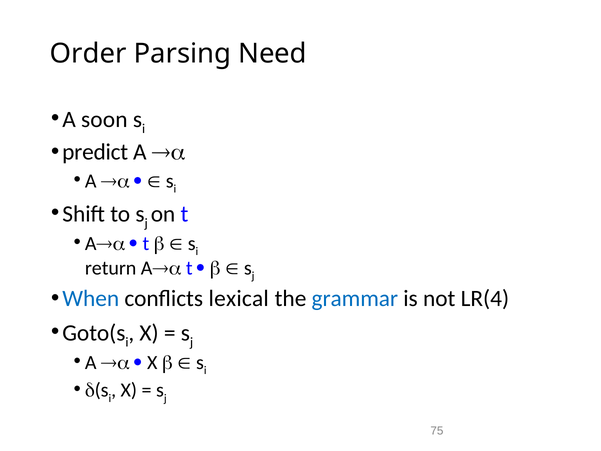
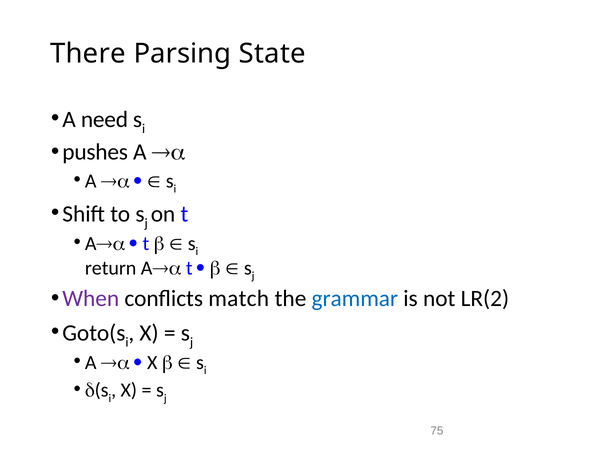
Order: Order -> There (88, 54)
Need: Need -> State (272, 54)
soon: soon -> need (104, 120)
predict: predict -> pushes (95, 152)
When colour: blue -> purple (91, 298)
lexical: lexical -> match (239, 298)
LR(4: LR(4 -> LR(2 (485, 298)
